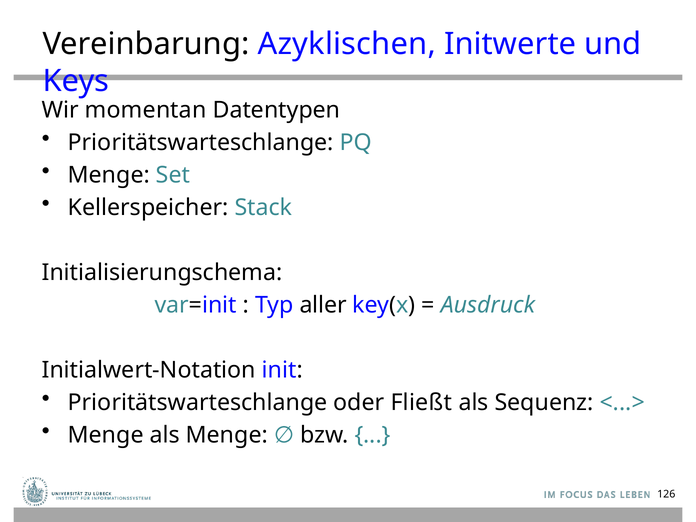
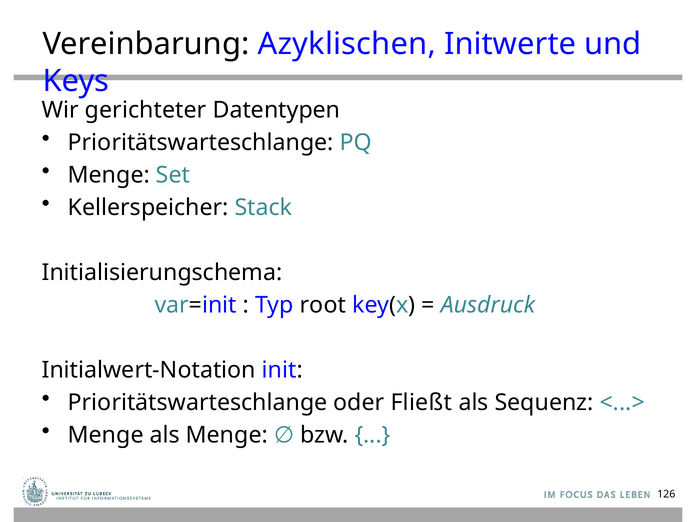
momentan: momentan -> gerichteter (146, 110)
aller: aller -> root (323, 305)
